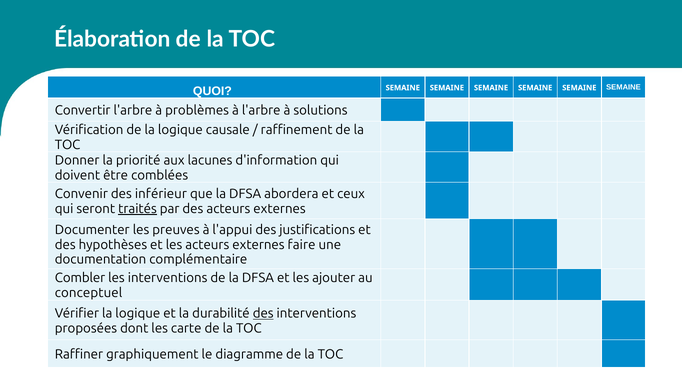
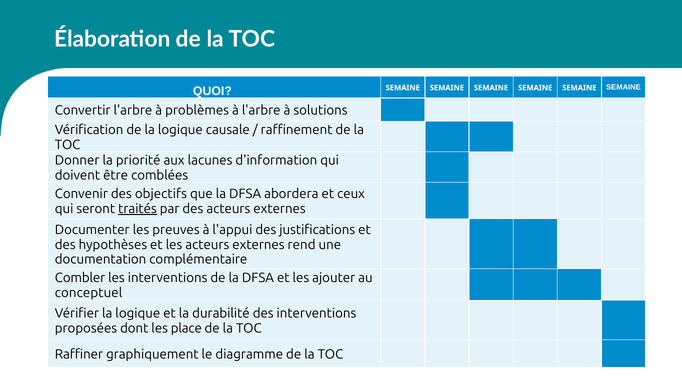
inférieur: inférieur -> objectifs (161, 194)
faire: faire -> rend (302, 244)
des underline: present -> none (263, 313)
carte: carte -> place (186, 328)
